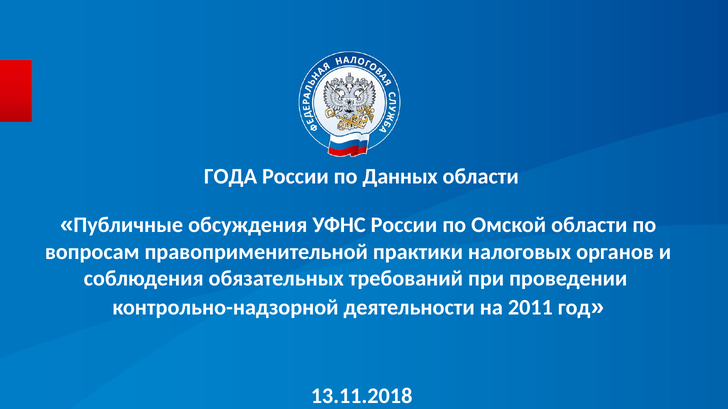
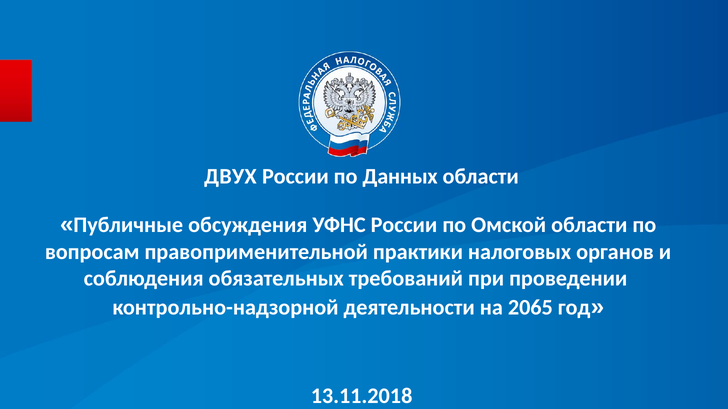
ГОДА: ГОДА -> ДВУХ (230, 177)
2011: 2011 -> 2065 (530, 308)
